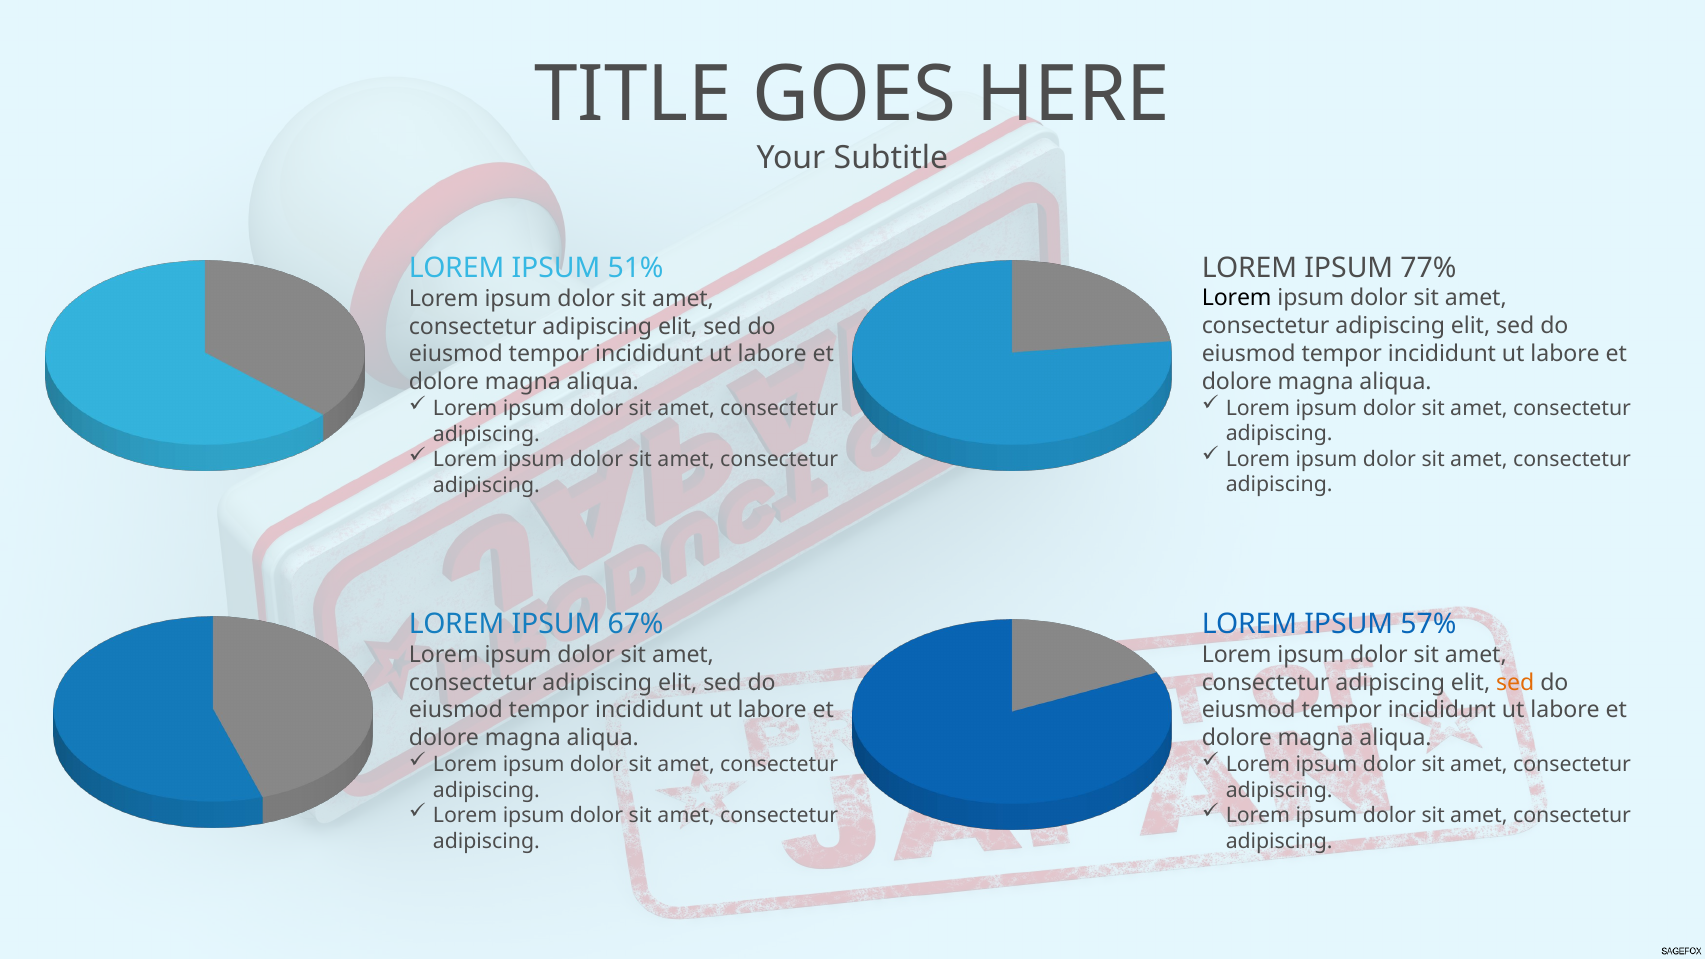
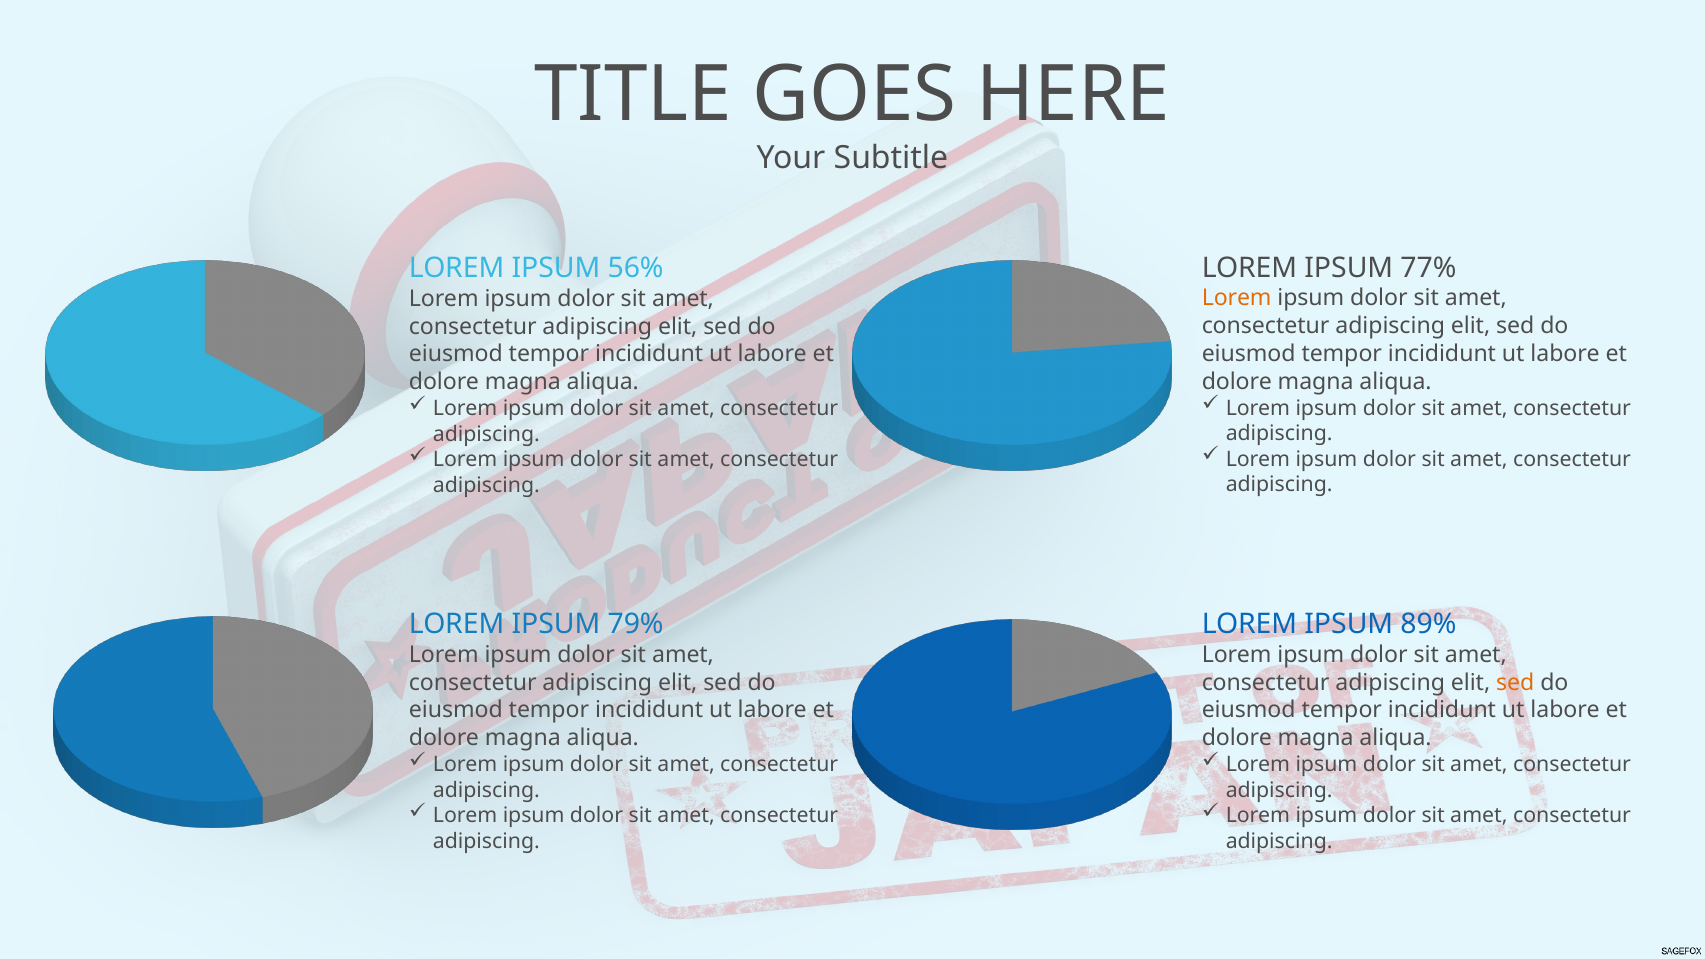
51%: 51% -> 56% (636, 268)
Lorem colour: black -> orange (1237, 298)
67%: 67% -> 79% (636, 624)
57%: 57% -> 89% (1428, 624)
